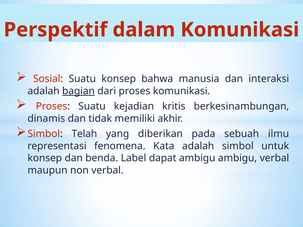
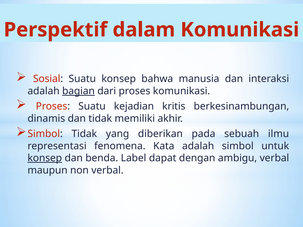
Simbol Telah: Telah -> Tidak (84, 134)
konsep underline: none -> present (45, 158)
dapat ambigu: ambigu -> dengan (197, 158)
